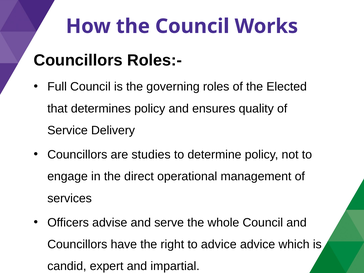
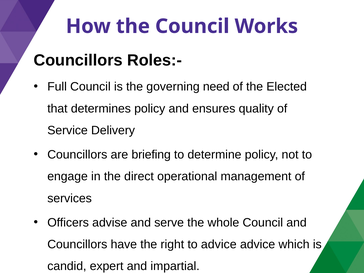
roles: roles -> need (216, 87)
studies: studies -> briefing (151, 155)
